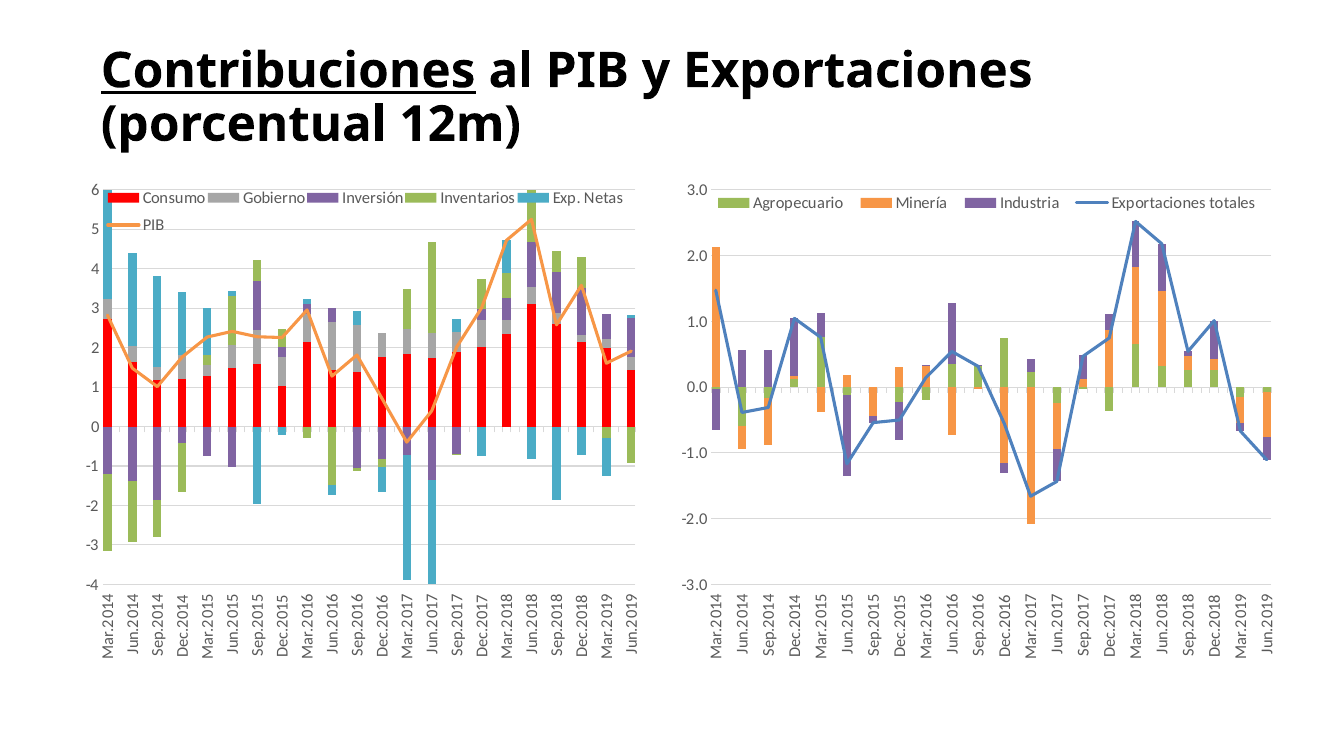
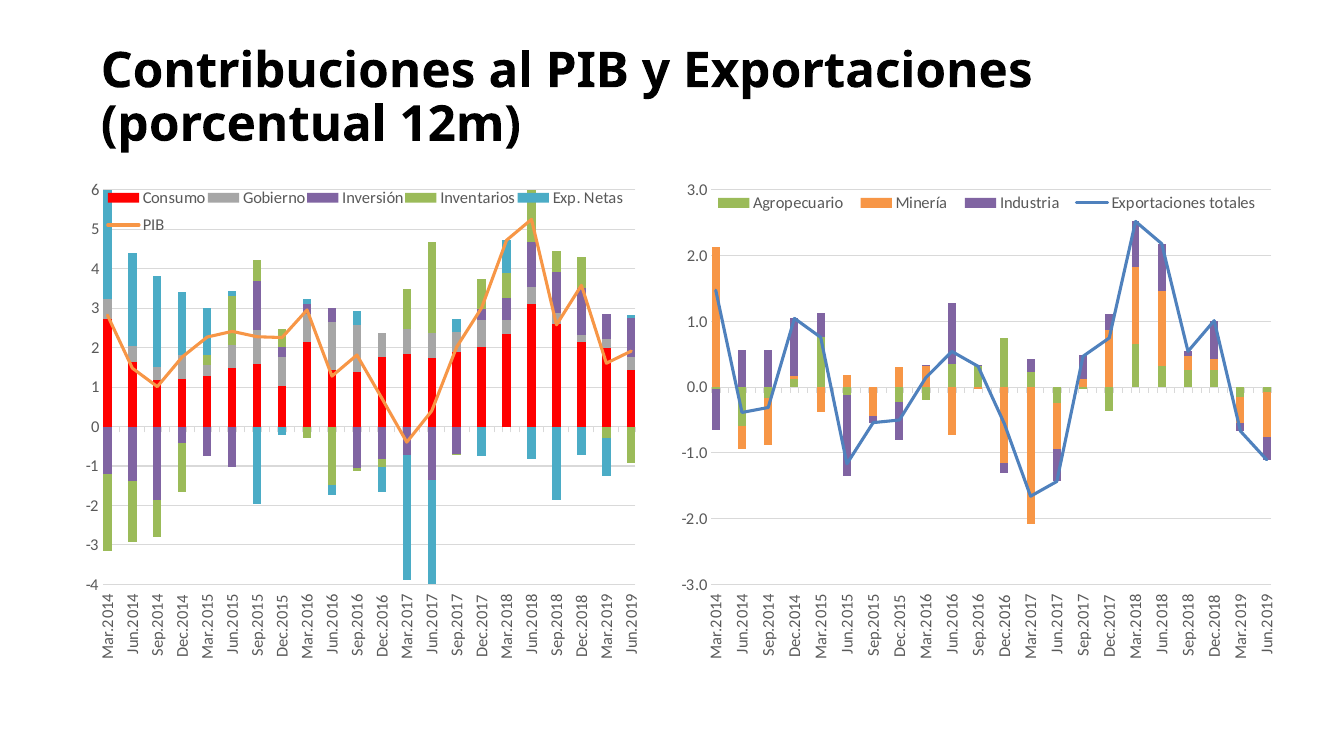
Contribuciones underline: present -> none (288, 71)
